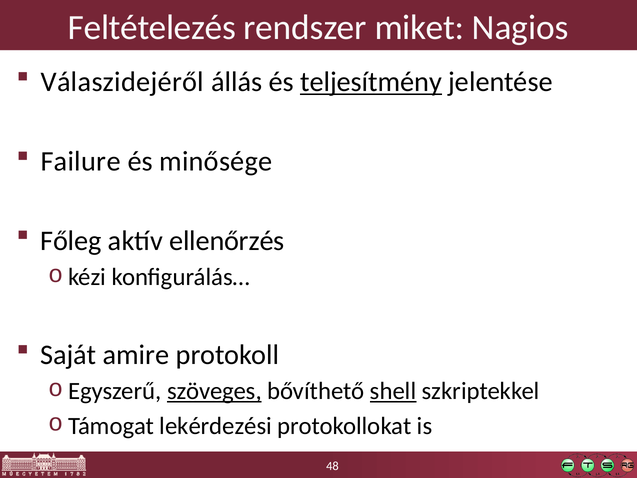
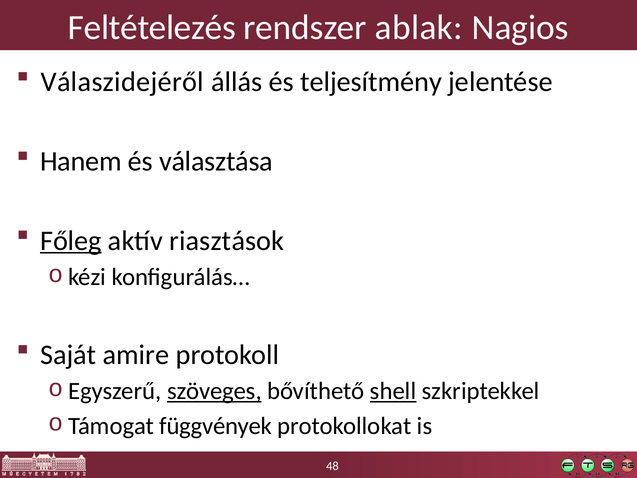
miket: miket -> ablak (419, 28)
teljesítmény underline: present -> none (371, 82)
Failure: Failure -> Hanem (81, 161)
minősége: minősége -> választása (216, 161)
Főleg underline: none -> present (71, 241)
ellenőrzés: ellenőrzés -> riasztások (227, 241)
lekérdezési: lekérdezési -> függvények (216, 426)
